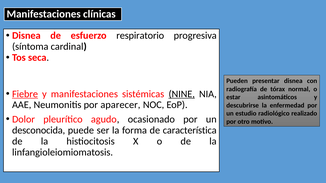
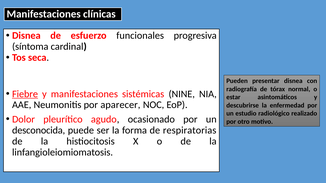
respiratorio: respiratorio -> funcionales (140, 36)
NINE underline: present -> none (182, 94)
característica: característica -> respiratorias (190, 130)
